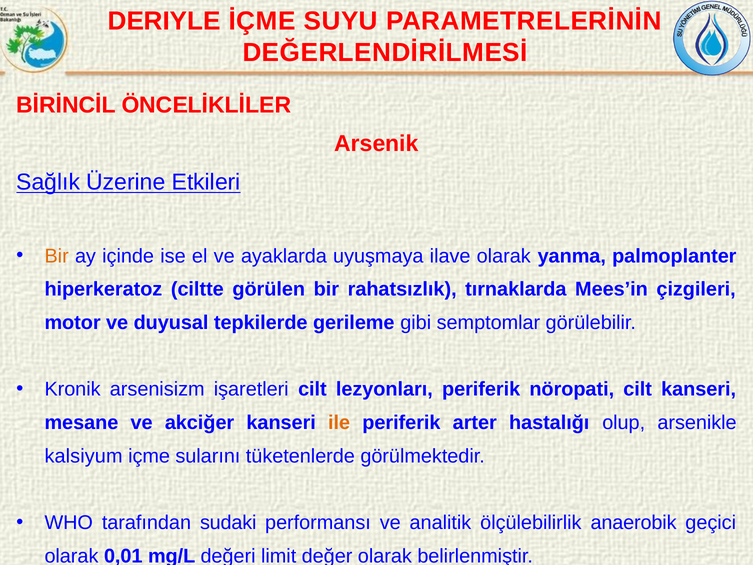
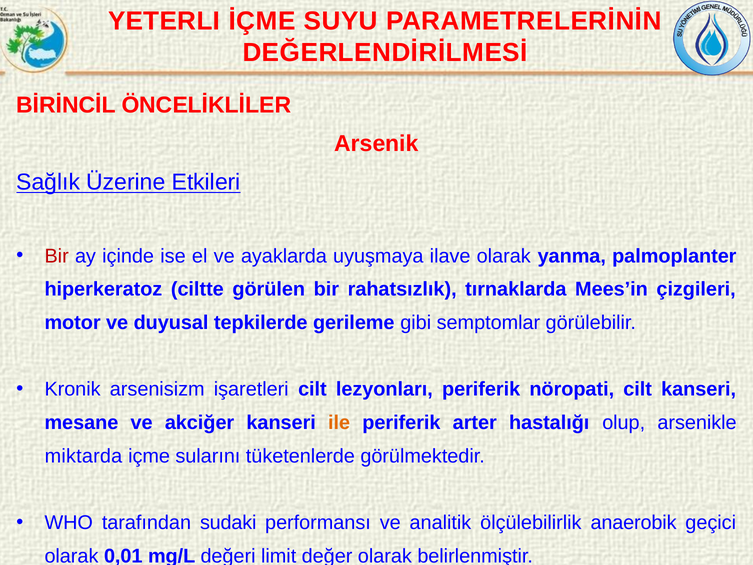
DERIYLE: DERIYLE -> YETERLI (164, 21)
Bir colour: orange -> red (57, 256)
kalsiyum: kalsiyum -> miktarda (83, 456)
